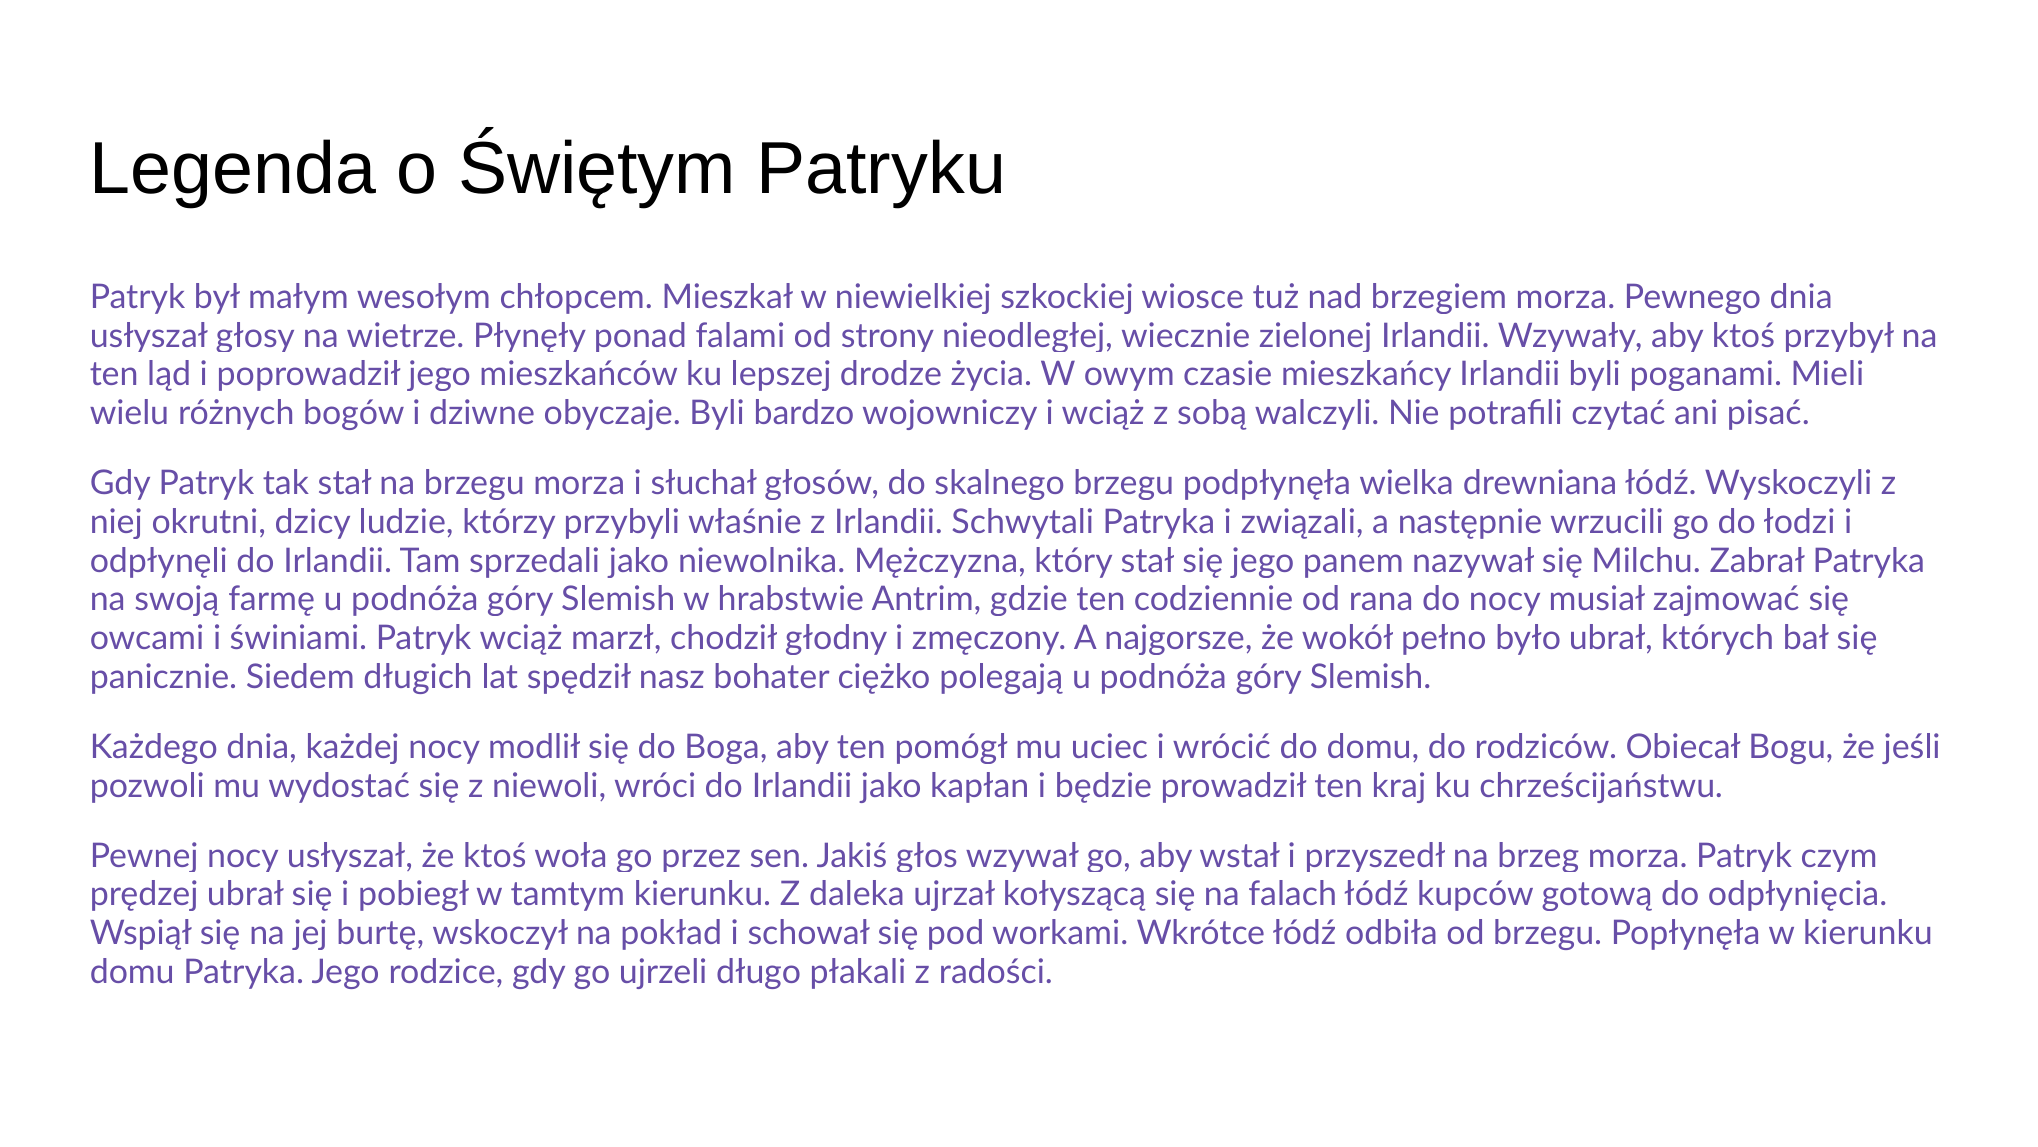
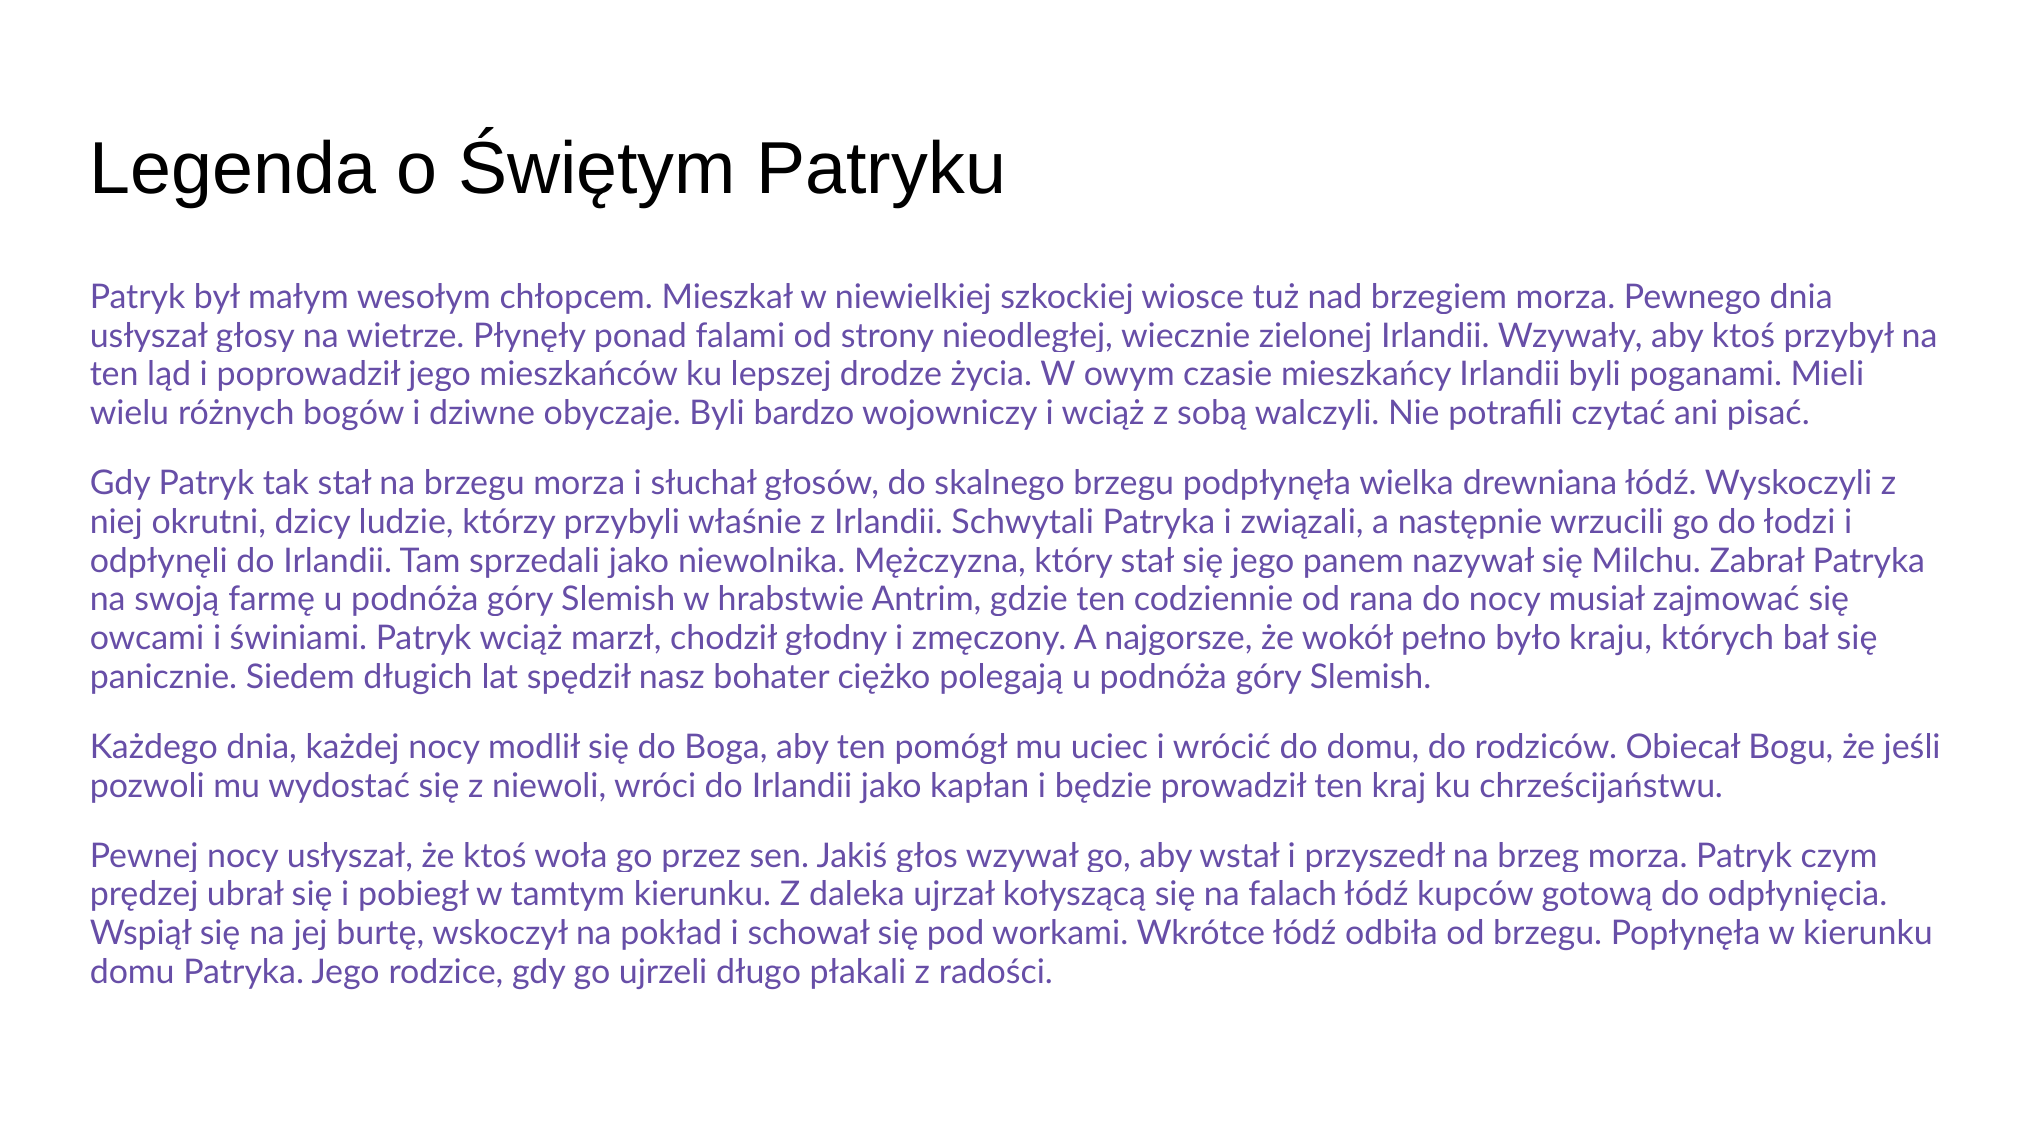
było ubrał: ubrał -> kraju (1611, 638)
